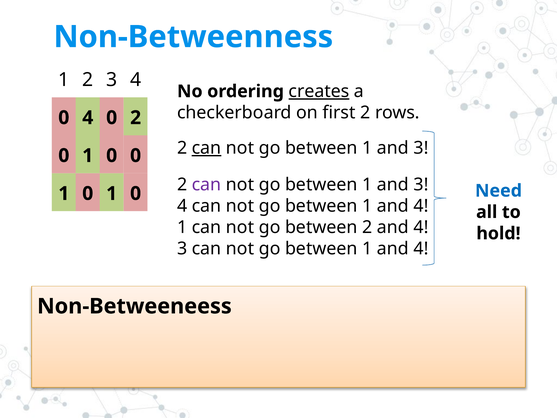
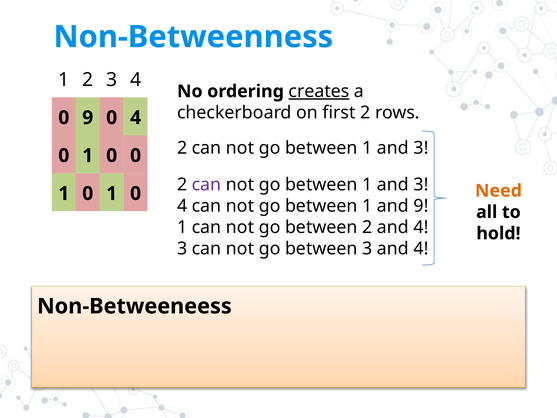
4: 4 -> 9 (88, 118)
2: 2 -> 4 (136, 118)
can underline: present -> none (206, 148)
Need colour: blue -> orange (498, 191)
4: 4 -> 9 (421, 206)
1: 1 -> 3 (367, 248)
